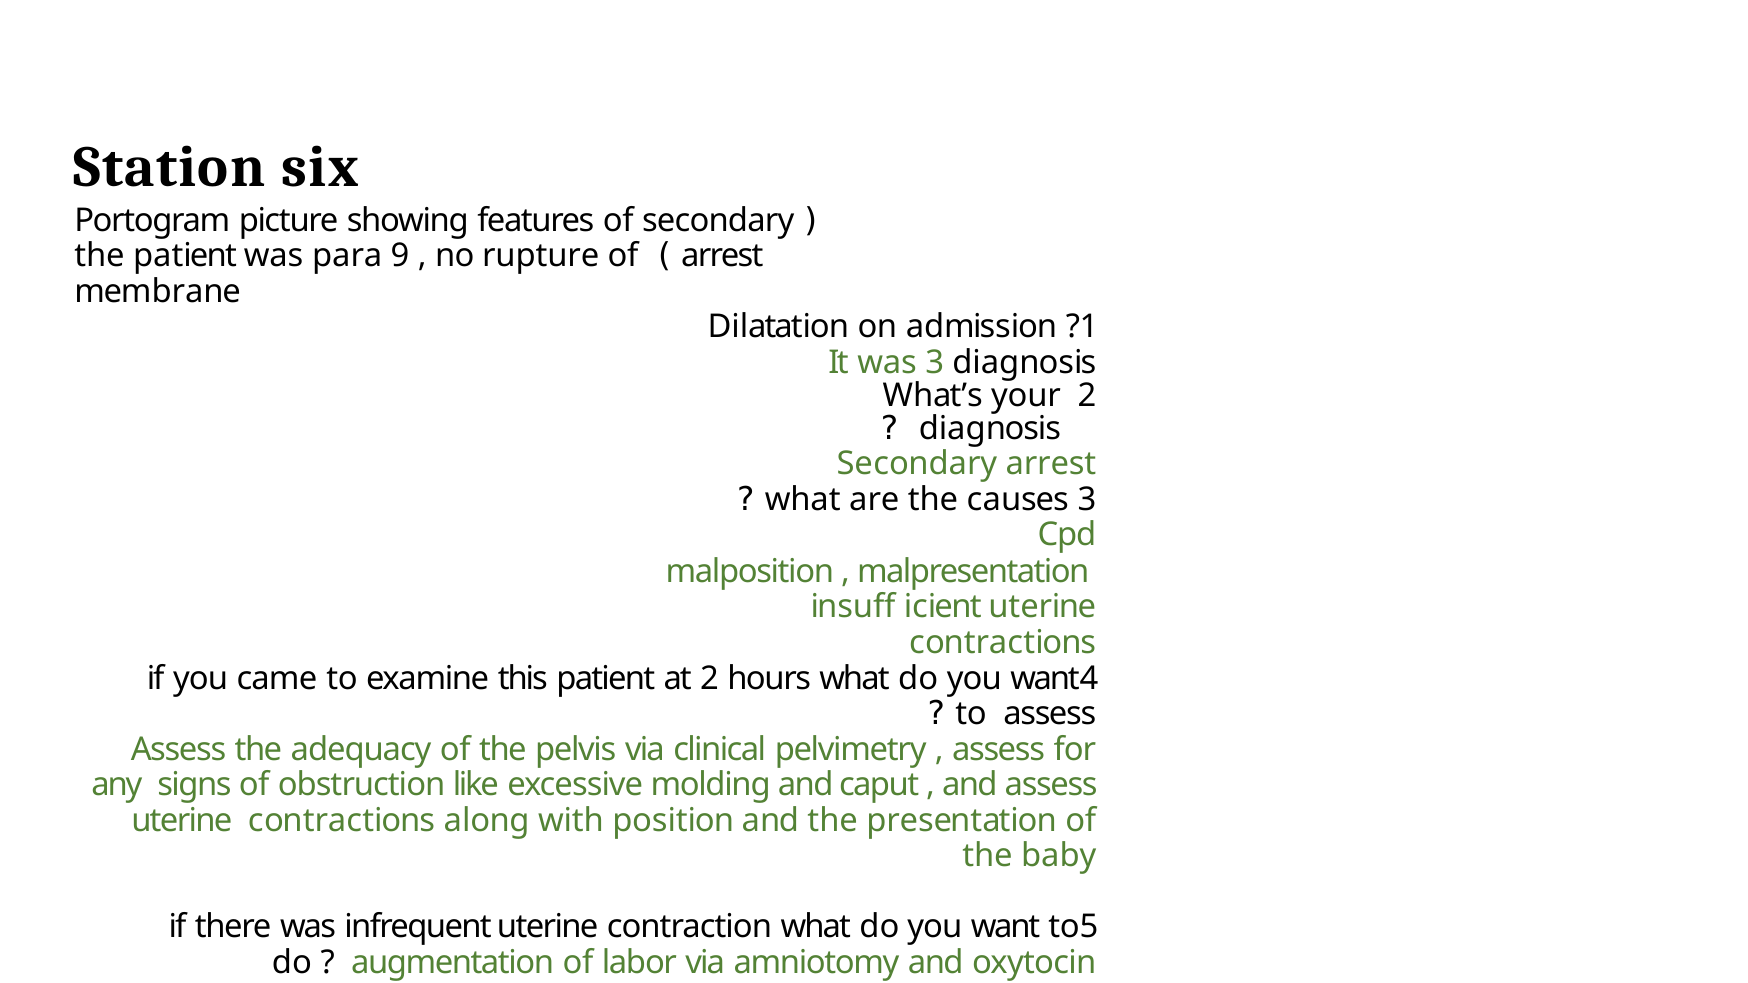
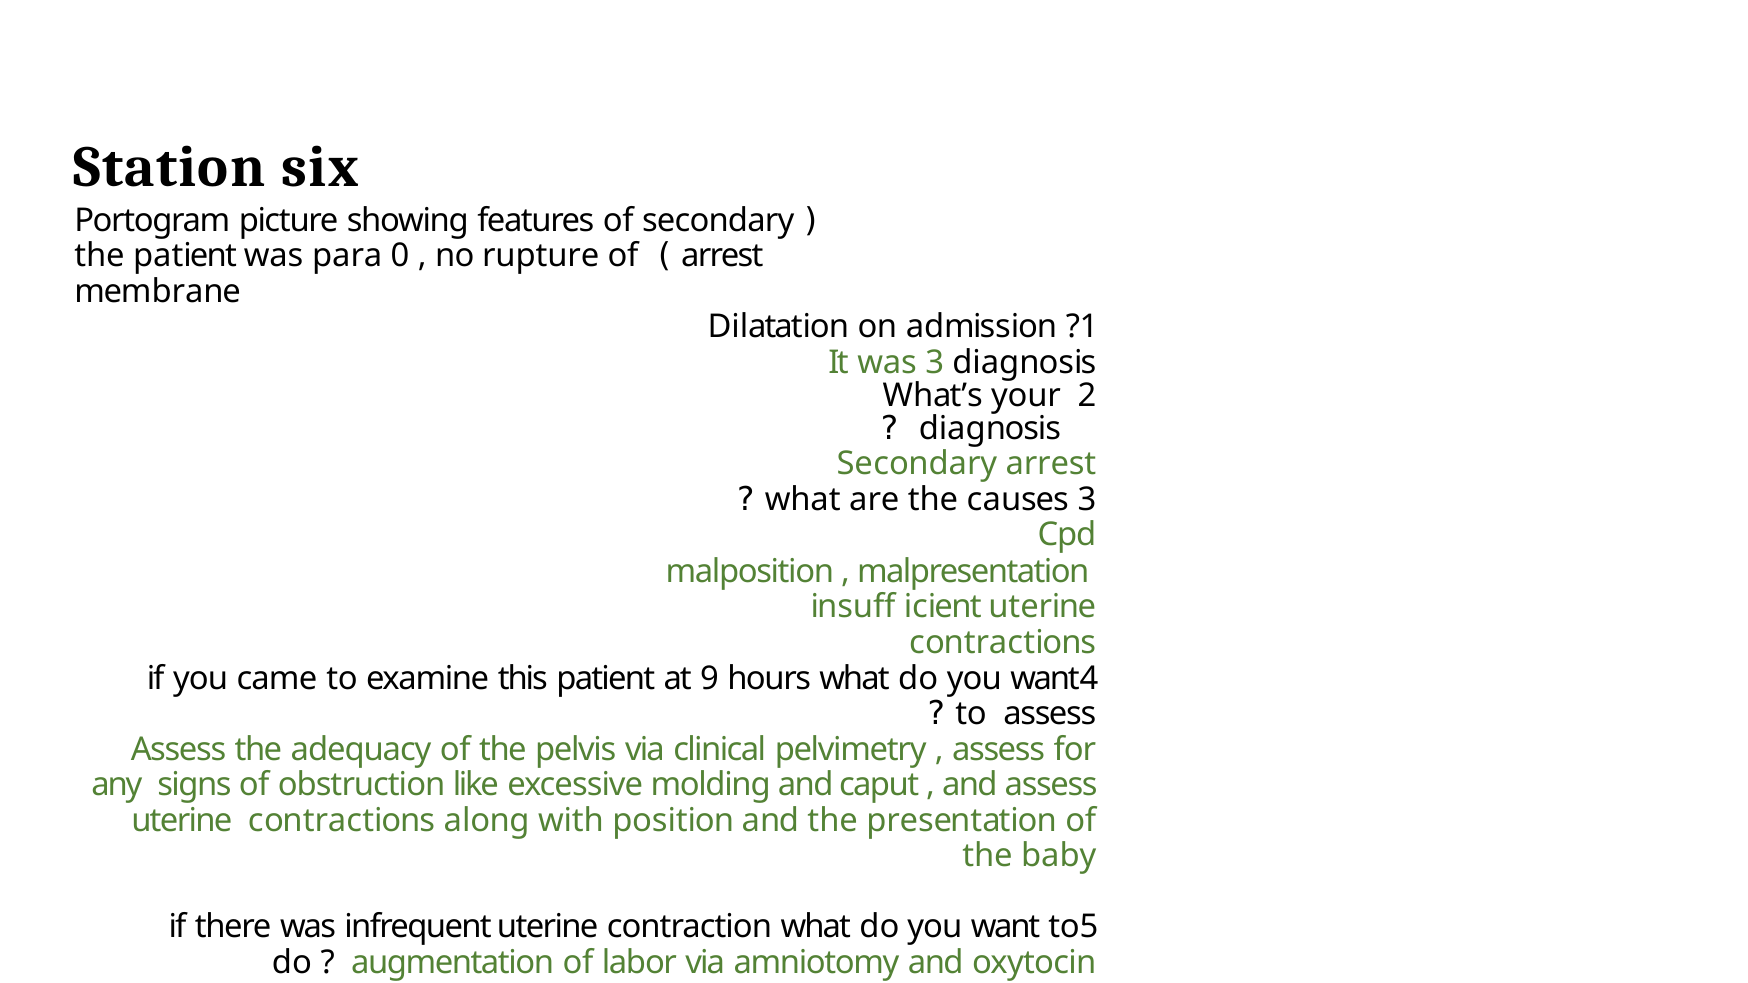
9: 9 -> 0 (400, 256)
at 2: 2 -> 9 (710, 678)
